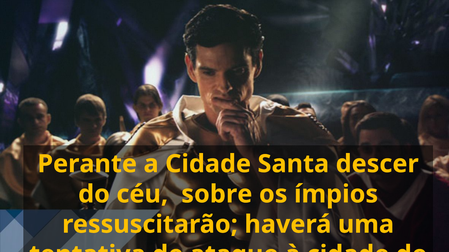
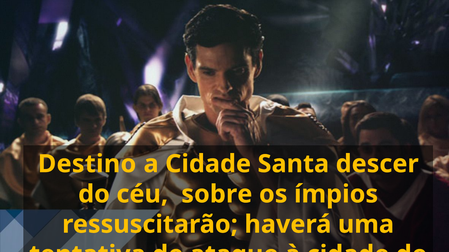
Perante: Perante -> Destino (87, 164)
